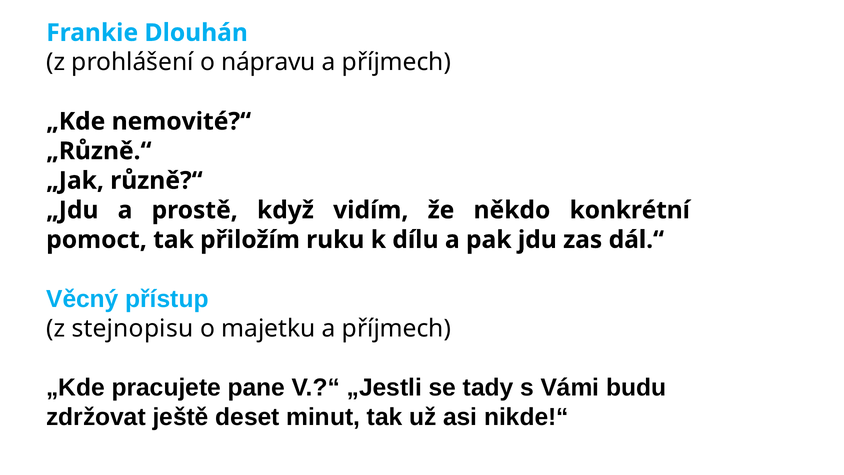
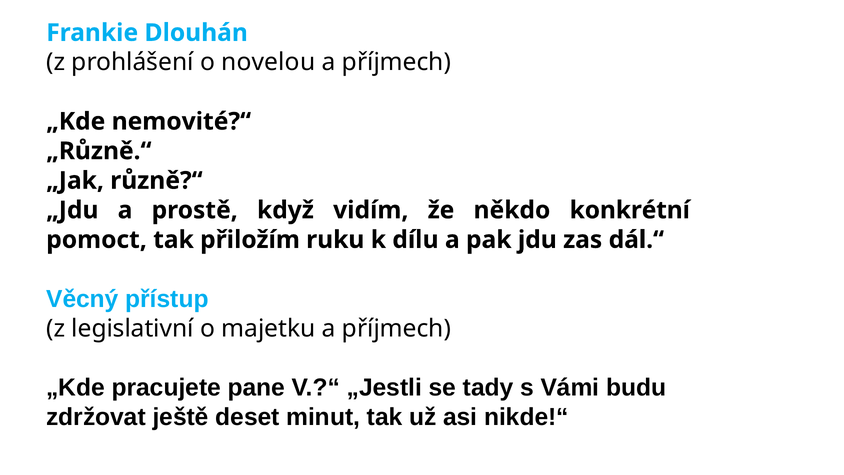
nápravu: nápravu -> novelou (268, 62)
stejnopisu: stejnopisu -> legislativní (133, 328)
